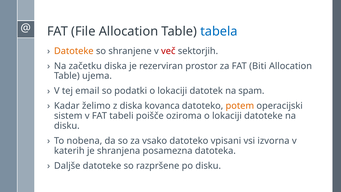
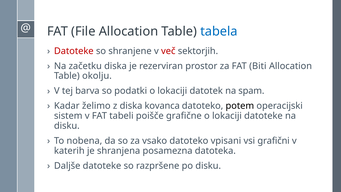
Datoteke colour: orange -> red (74, 51)
ujema: ujema -> okolju (97, 76)
email: email -> barva (87, 91)
potem colour: orange -> black (240, 106)
oziroma: oziroma -> grafične (184, 116)
izvorna: izvorna -> grafični (274, 141)
